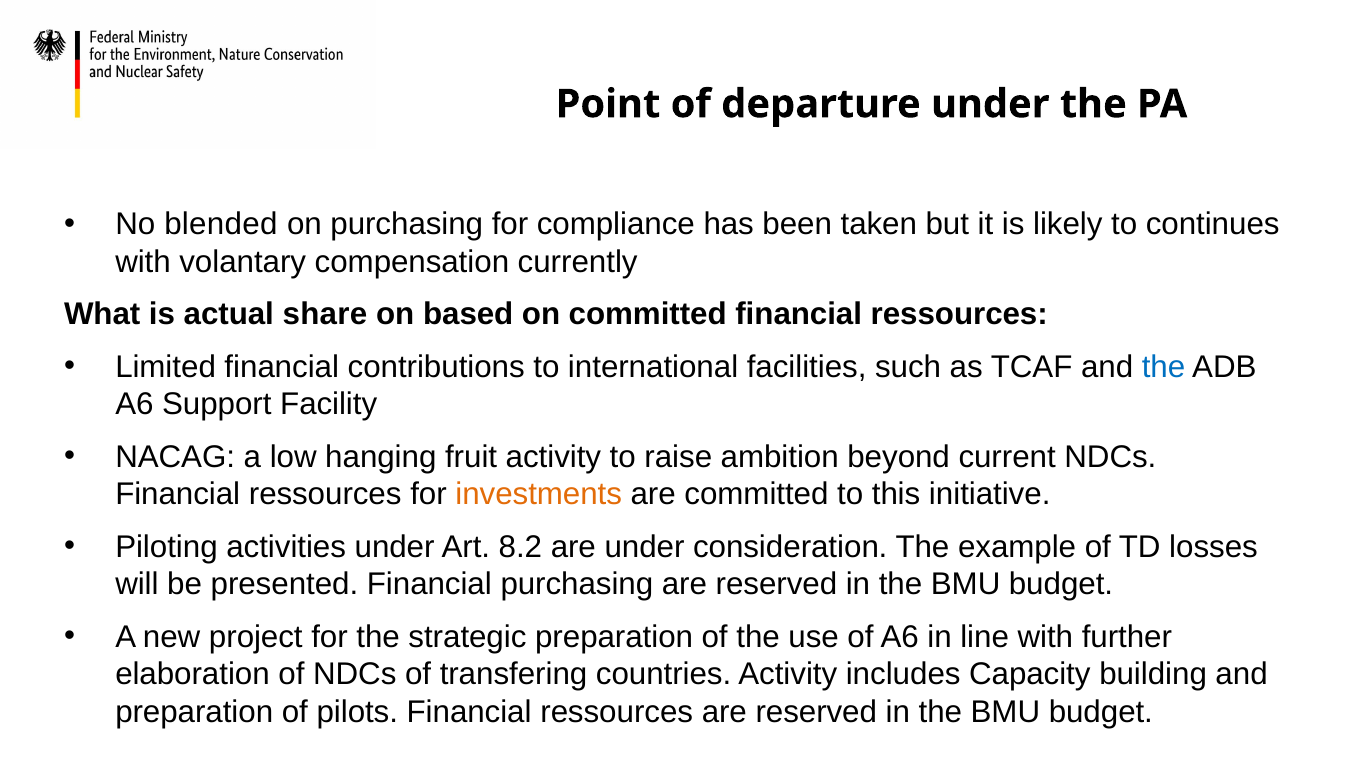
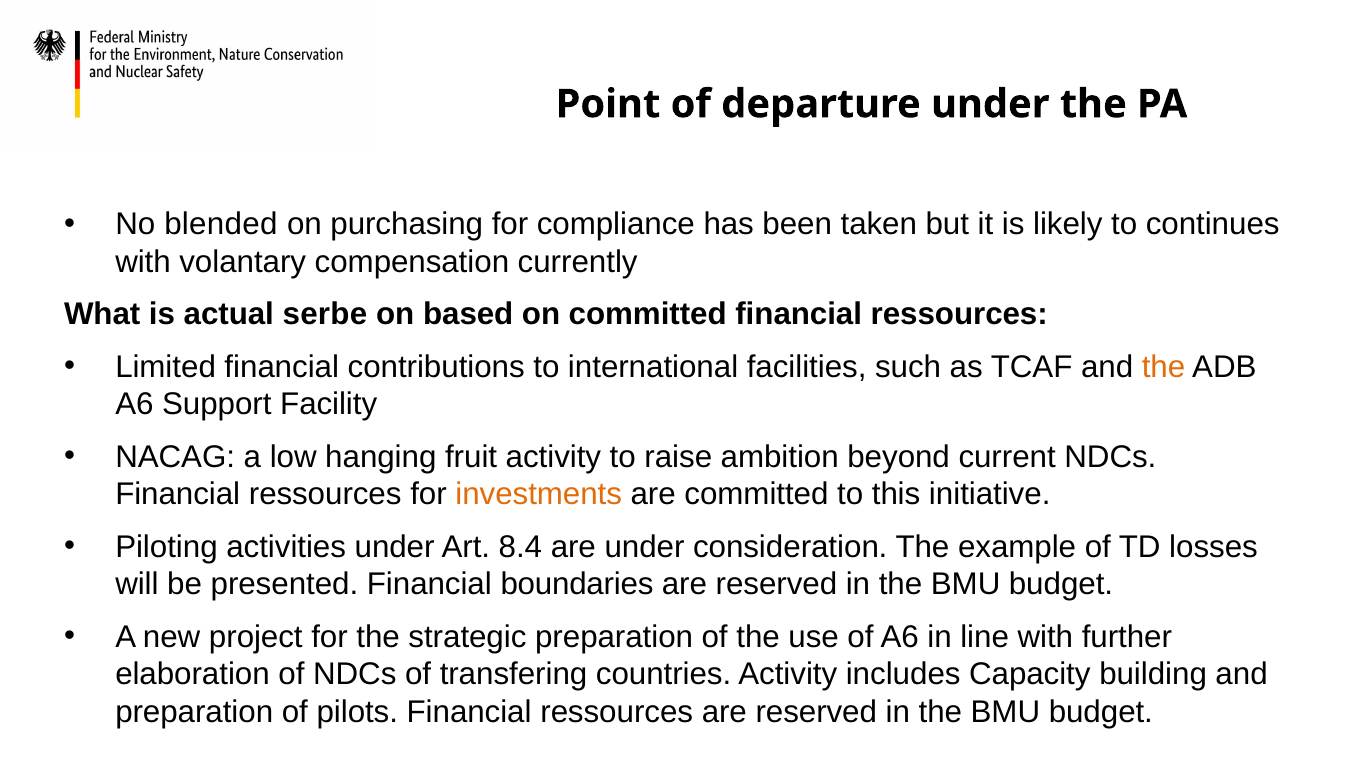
share: share -> serbe (325, 315)
the colour: blue -> orange (1164, 367)
8.2: 8.2 -> 8.4 (520, 547)
Financial purchasing: purchasing -> boundaries (577, 584)
